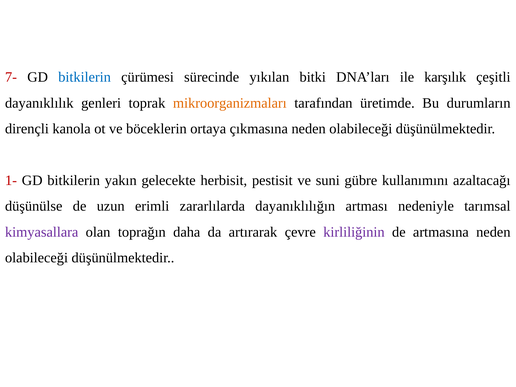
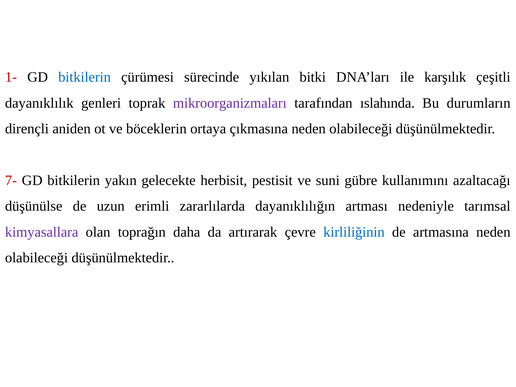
7-: 7- -> 1- (11, 77)
mikroorganizmaları colour: orange -> purple (230, 103)
üretimde: üretimde -> ıslahında (387, 103)
kanola: kanola -> aniden (72, 129)
1-: 1- -> 7- (11, 180)
kirliliğinin colour: purple -> blue (354, 232)
